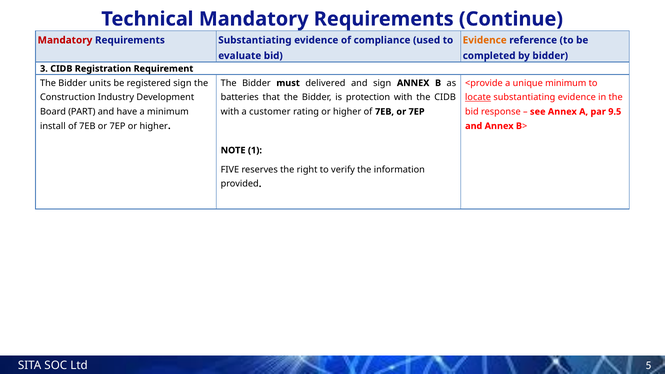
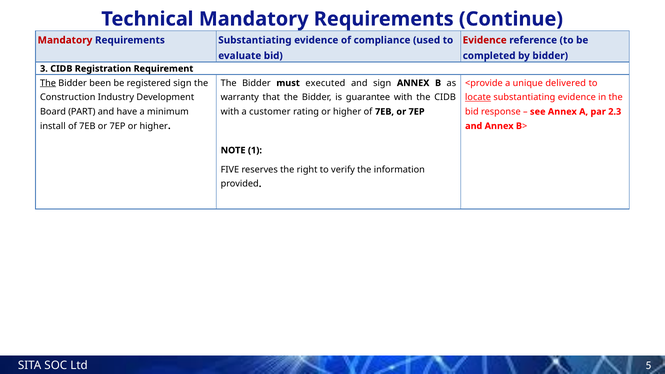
Evidence colour: orange -> red (485, 40)
The underline: none -> present (48, 83)
units: units -> been (100, 83)
delivered: delivered -> executed (325, 83)
unique minimum: minimum -> delivered (566, 83)
batteries: batteries -> warranty (240, 97)
protection: protection -> guarantee (368, 97)
9.5: 9.5 -> 2.3 (615, 112)
